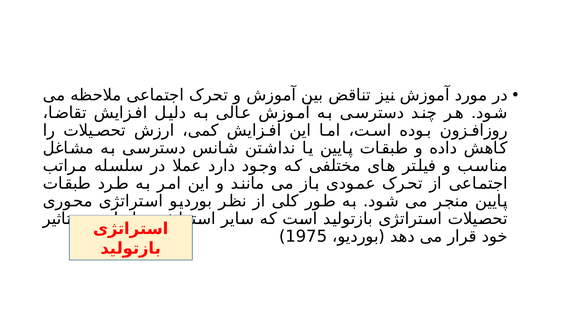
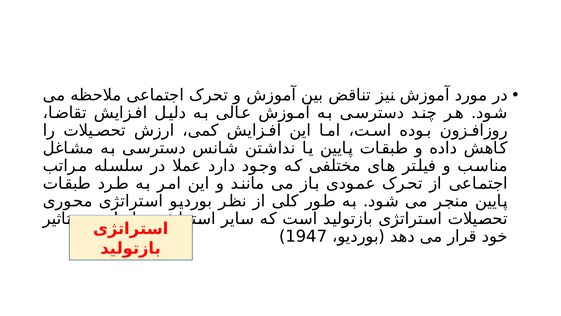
1975: 1975 -> 1947 (306, 236)
